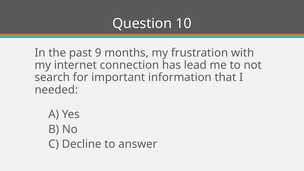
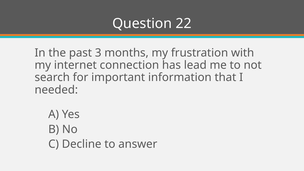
10: 10 -> 22 (184, 23)
9: 9 -> 3 (98, 53)
